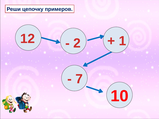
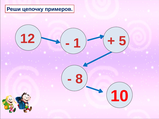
2: 2 -> 1 (77, 43)
1: 1 -> 5 (122, 41)
7: 7 -> 8 (79, 79)
